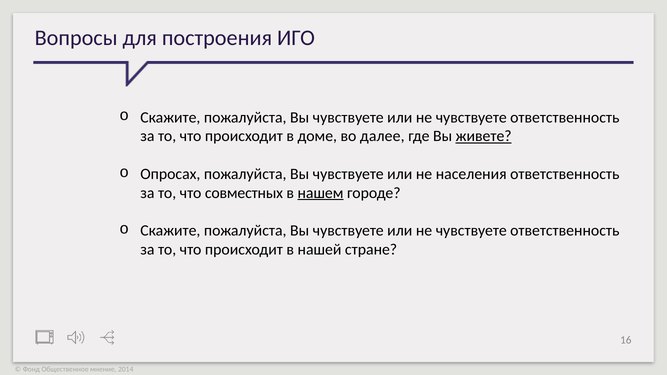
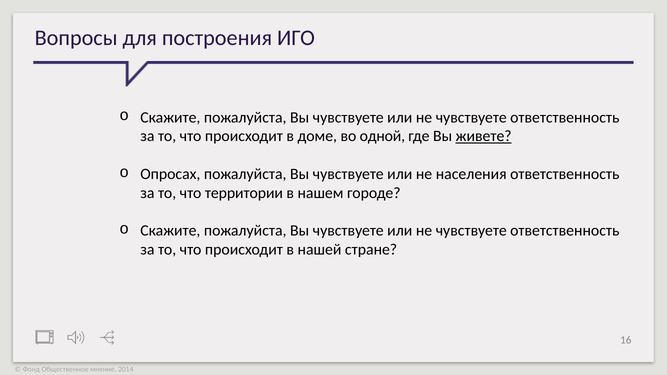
далее: далее -> одной (382, 136)
совместных: совместных -> территории (244, 193)
нашем underline: present -> none (321, 193)
